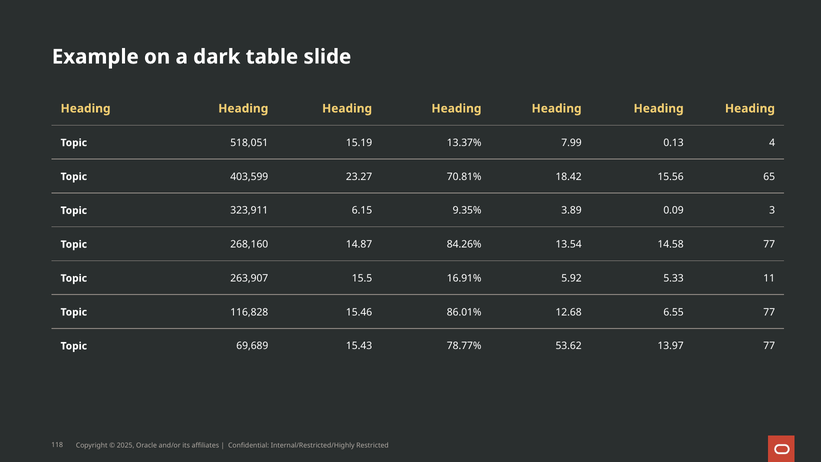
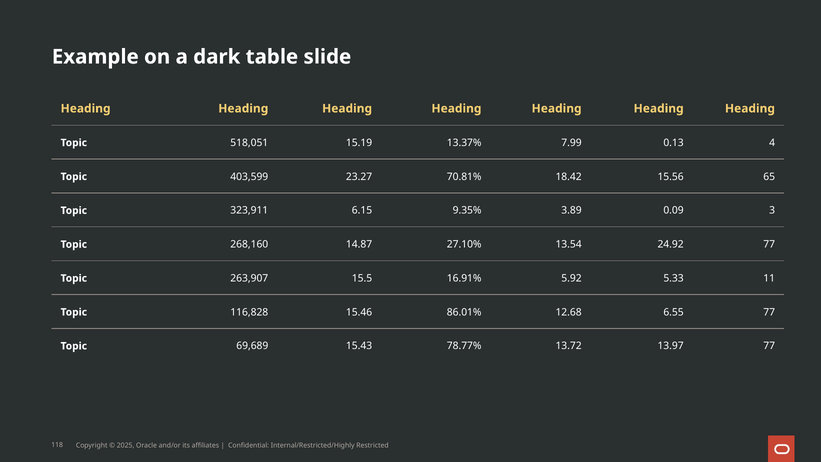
84.26%: 84.26% -> 27.10% (464, 244)
14.58: 14.58 -> 24.92 (671, 244)
53.62: 53.62 -> 13.72 (569, 346)
